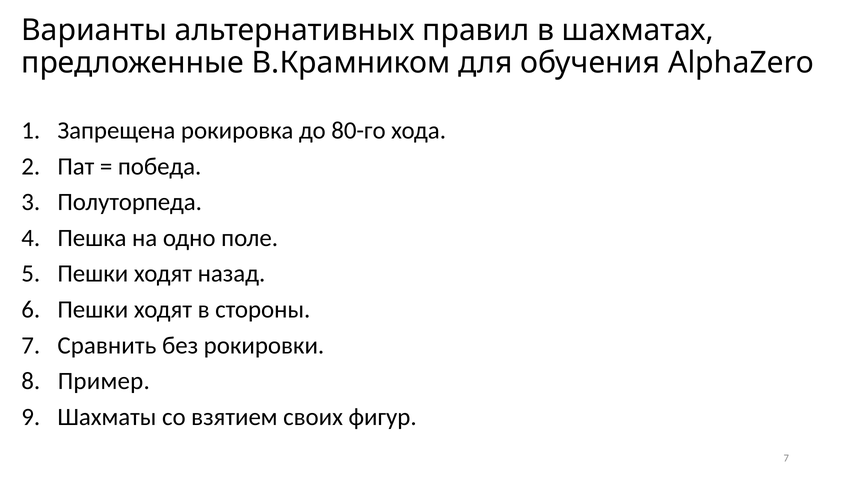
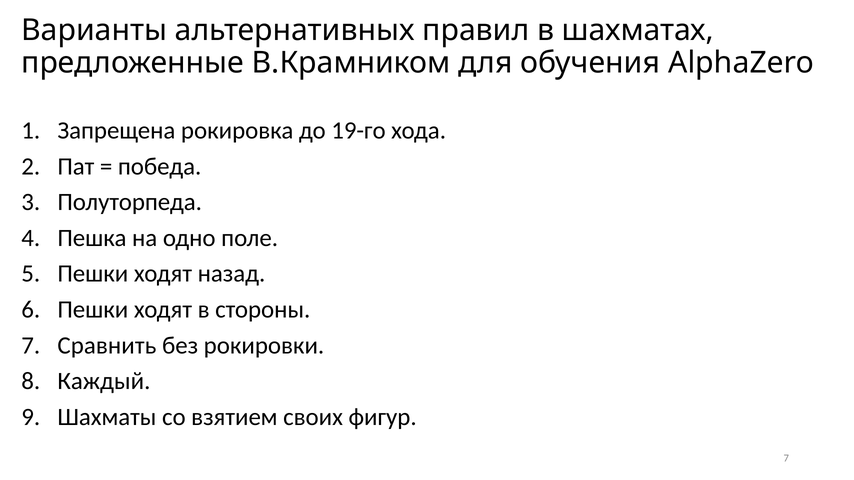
80-го: 80-го -> 19-го (358, 131)
Пример: Пример -> Каждый (104, 381)
